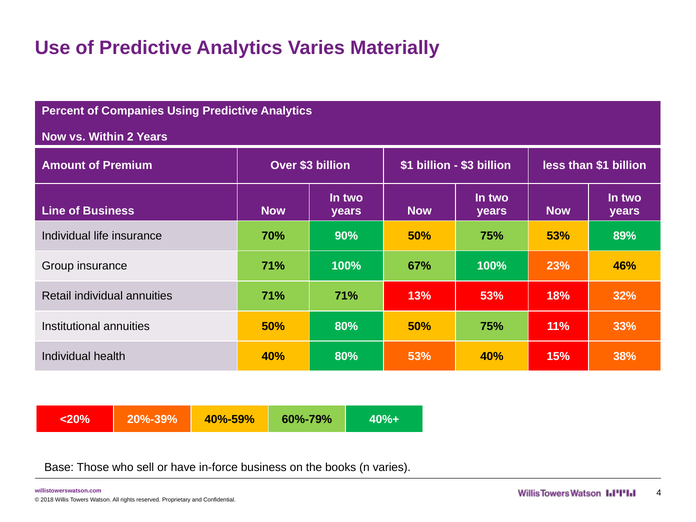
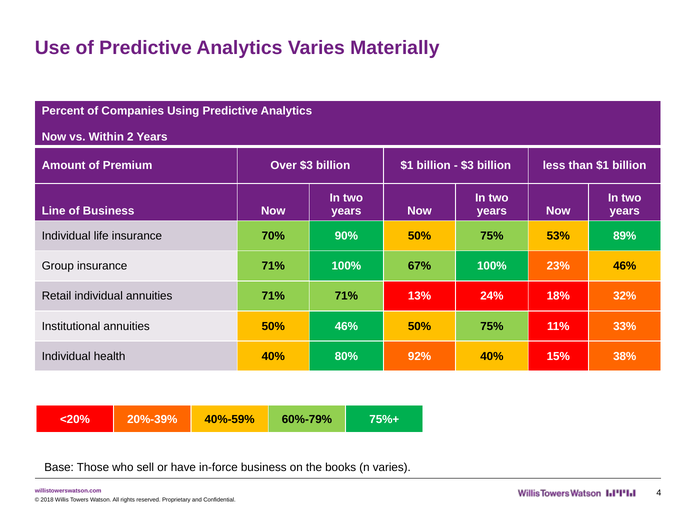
13% 53%: 53% -> 24% (492, 296)
50% 80%: 80% -> 46% (346, 326)
80% 53%: 53% -> 92% (420, 356)
40%+: 40%+ -> 75%+ (384, 419)
